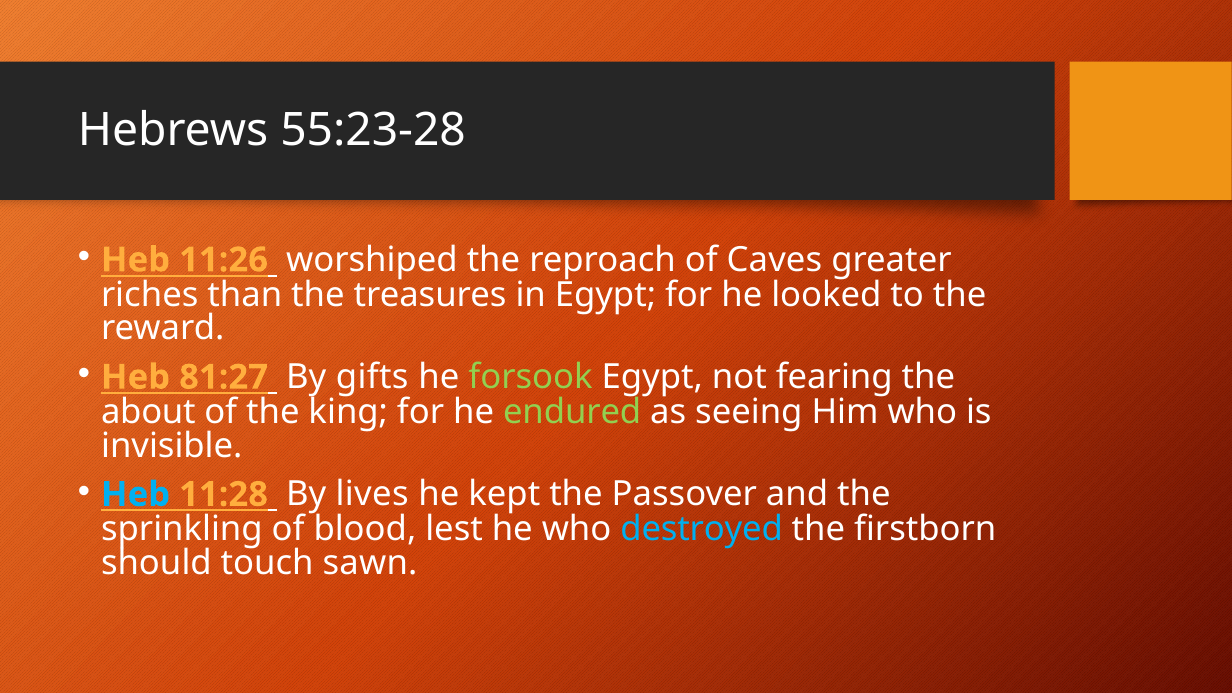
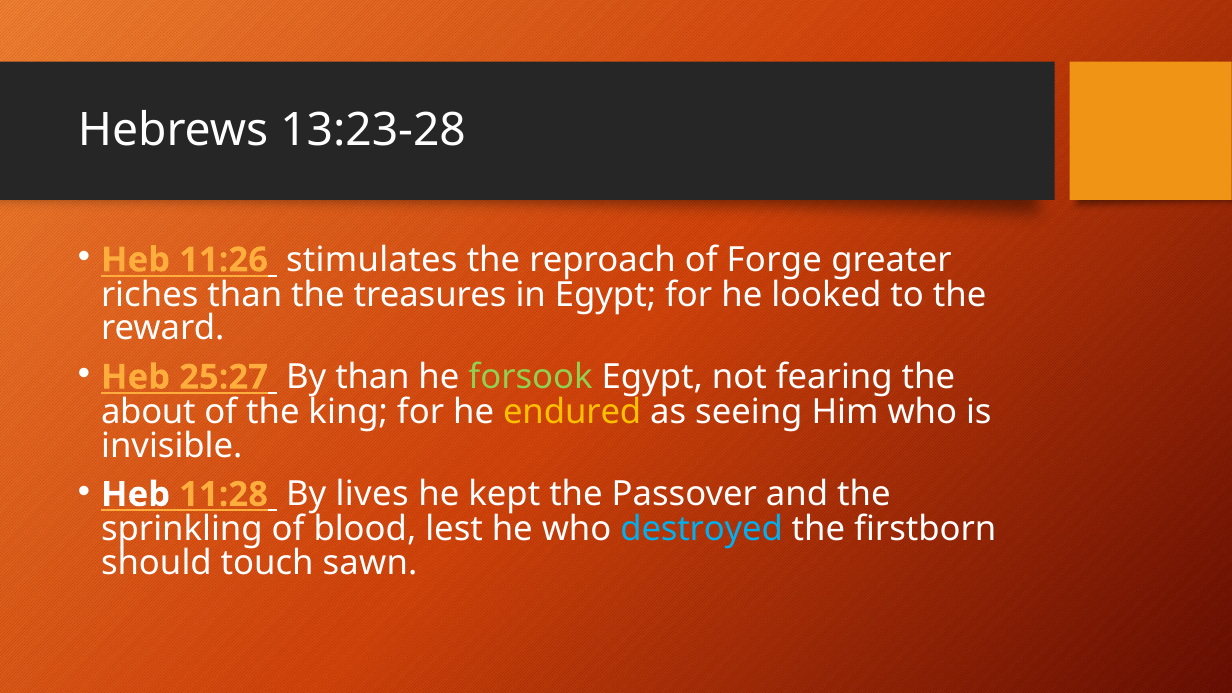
55:23-28: 55:23-28 -> 13:23-28 (373, 130)
worshiped: worshiped -> stimulates (372, 260)
Caves: Caves -> Forge (774, 260)
81:27: 81:27 -> 25:27 (224, 377)
By gifts: gifts -> than (372, 377)
endured colour: light green -> yellow (572, 412)
Heb colour: light blue -> white (136, 494)
